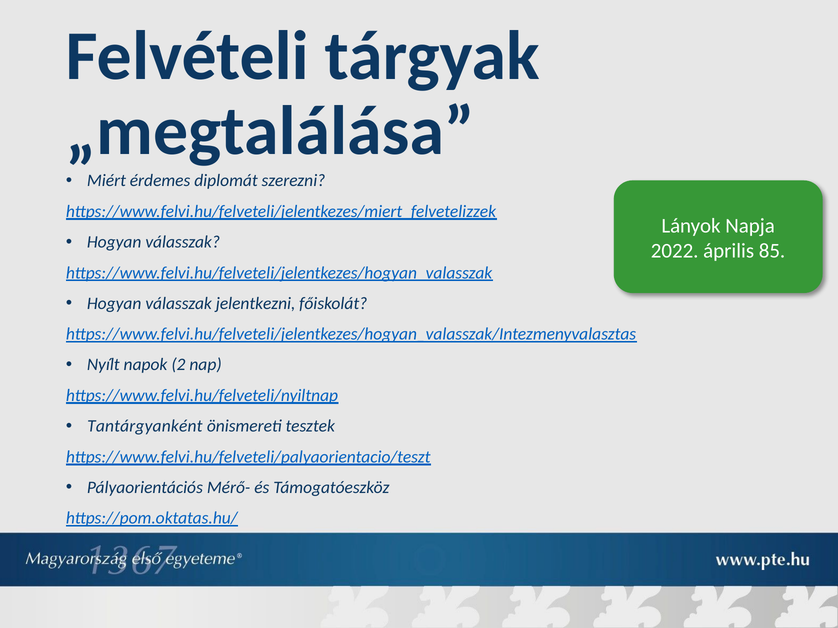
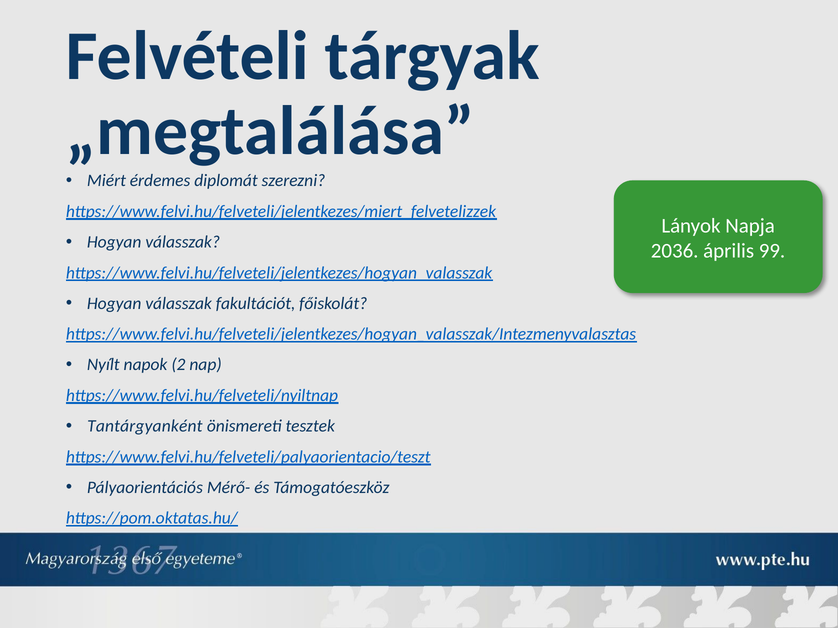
2022: 2022 -> 2036 (675, 251)
85: 85 -> 99 (772, 251)
jelentkezni: jelentkezni -> fakultációt (256, 304)
